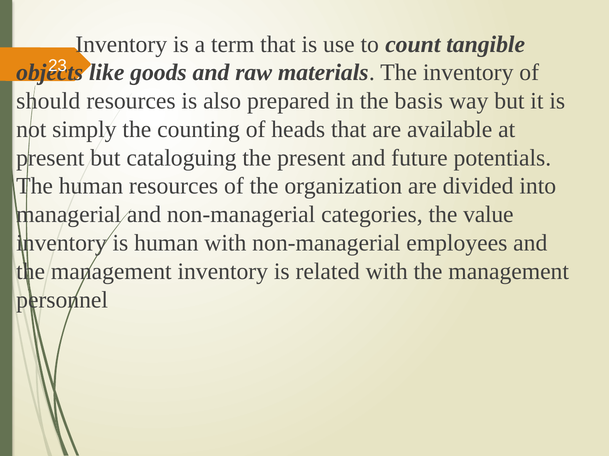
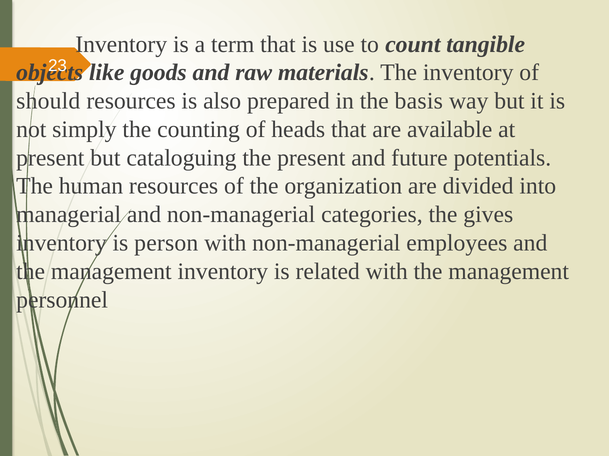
value: value -> gives (488, 215)
is human: human -> person (166, 243)
